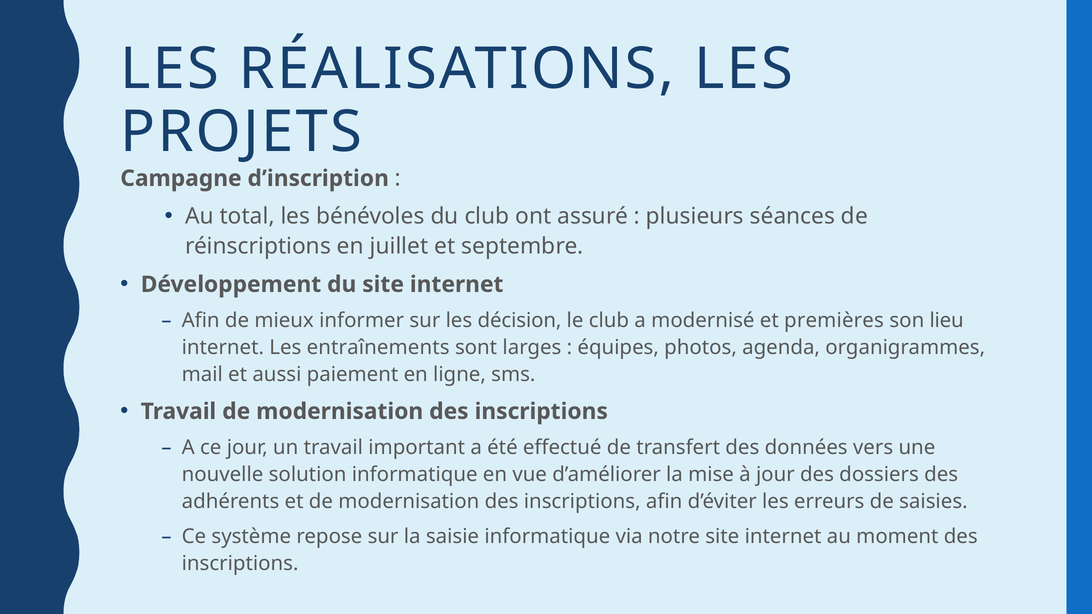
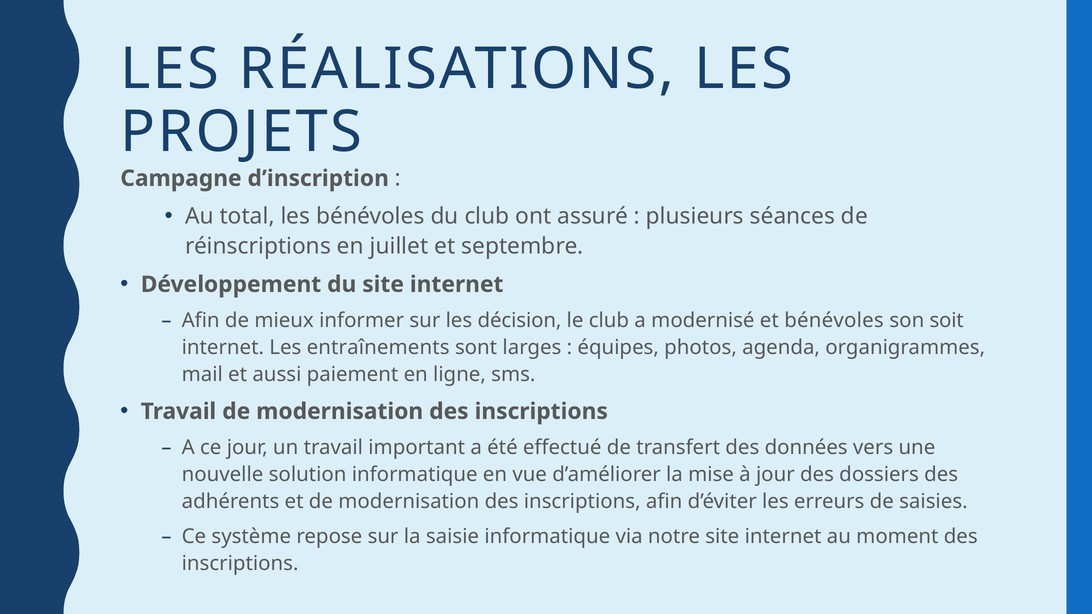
et premières: premières -> bénévoles (834, 321)
lieu: lieu -> soit (947, 321)
